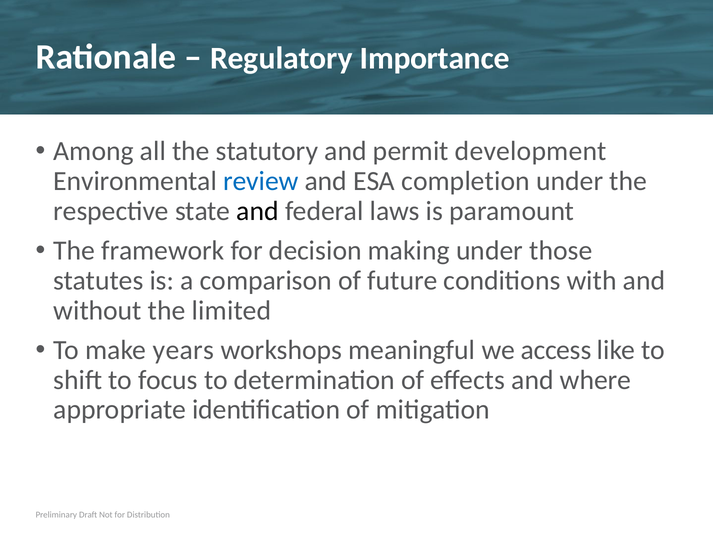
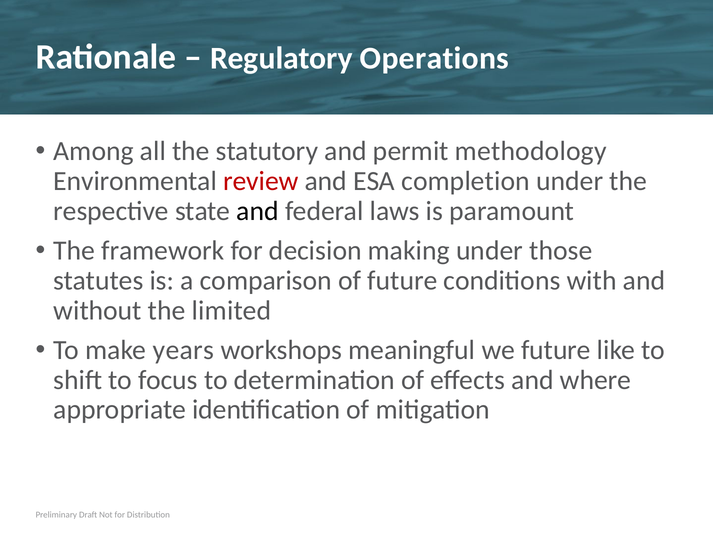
Importance: Importance -> Operations (434, 58)
development: development -> methodology (531, 151)
review colour: blue -> red (261, 181)
we access: access -> future (556, 351)
